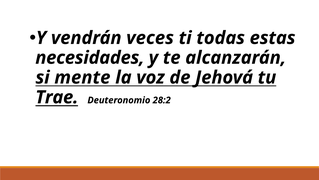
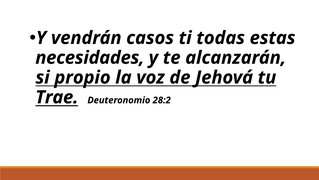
veces: veces -> casos (150, 38)
mente: mente -> propio (82, 77)
